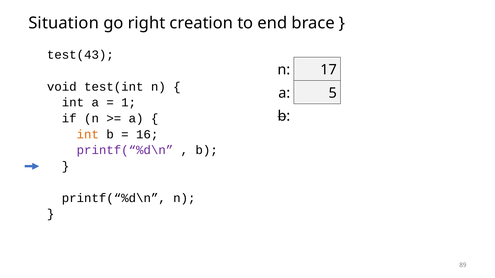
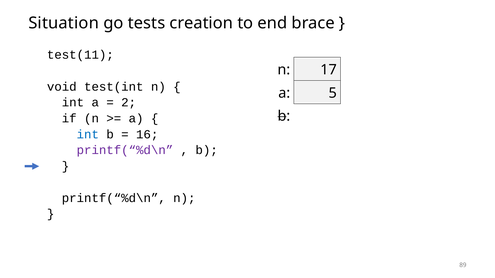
right: right -> tests (147, 23)
test(43: test(43 -> test(11 (80, 55)
1: 1 -> 2 (129, 103)
int colour: orange -> blue (88, 135)
